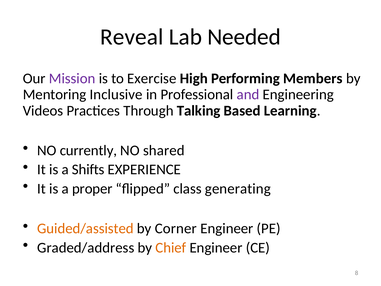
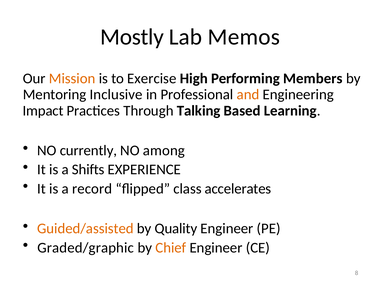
Reveal: Reveal -> Mostly (132, 37)
Needed: Needed -> Memos (244, 37)
Mission colour: purple -> orange (72, 79)
and colour: purple -> orange (248, 95)
Videos: Videos -> Impact (43, 111)
shared: shared -> among (164, 150)
proper: proper -> record (92, 189)
generating: generating -> accelerates (238, 189)
Corner: Corner -> Quality (176, 228)
Graded/address: Graded/address -> Graded/graphic (86, 247)
